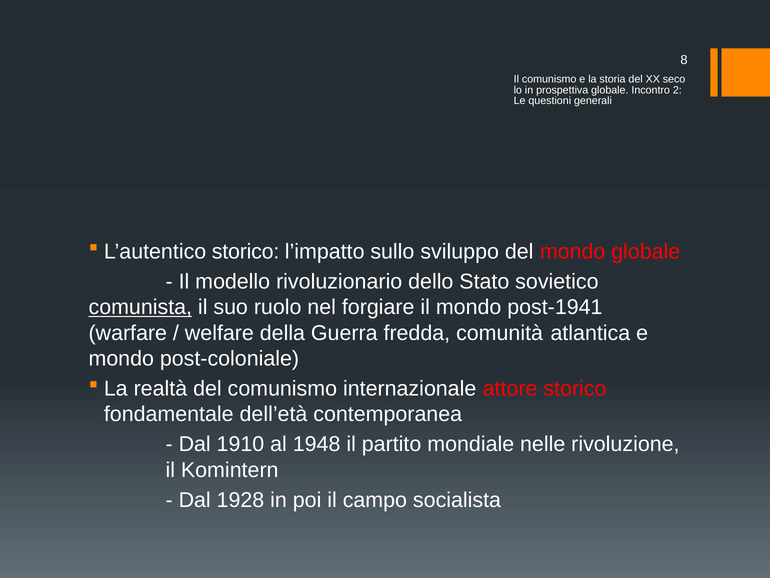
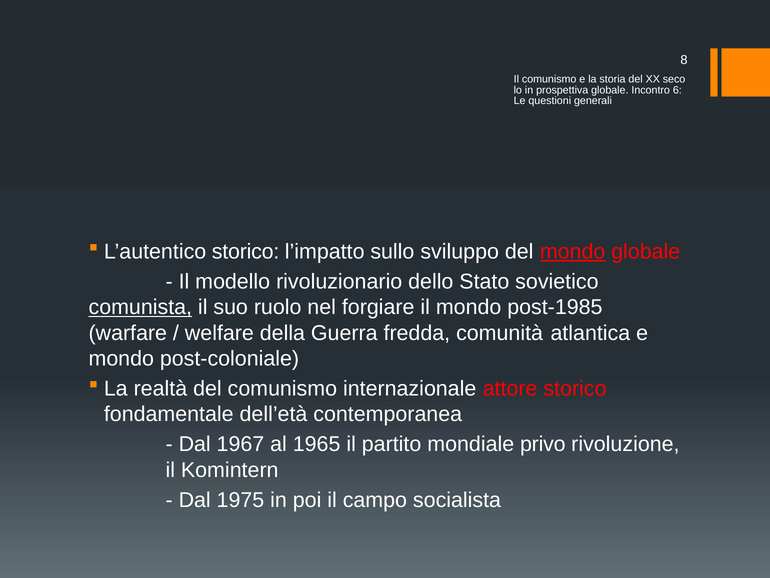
2: 2 -> 6 (677, 90)
mondo underline: none -> present (573, 251)
post-1941: post-1941 -> post-1985 (555, 307)
1910: 1910 -> 1967 (240, 444)
1948: 1948 -> 1965 (317, 444)
nelle: nelle -> privo (543, 444)
1928: 1928 -> 1975 (240, 500)
